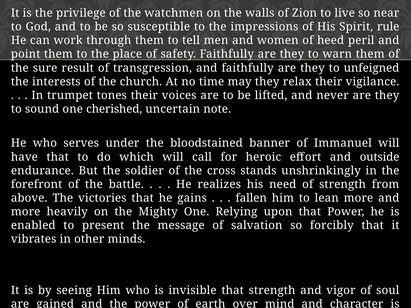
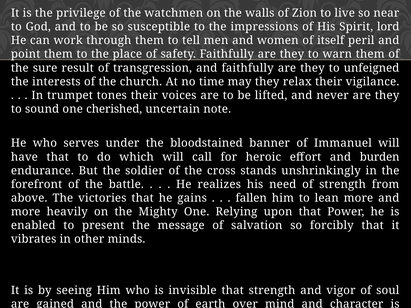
rule: rule -> lord (388, 27)
heed: heed -> itself (331, 41)
outside: outside -> burden (380, 157)
